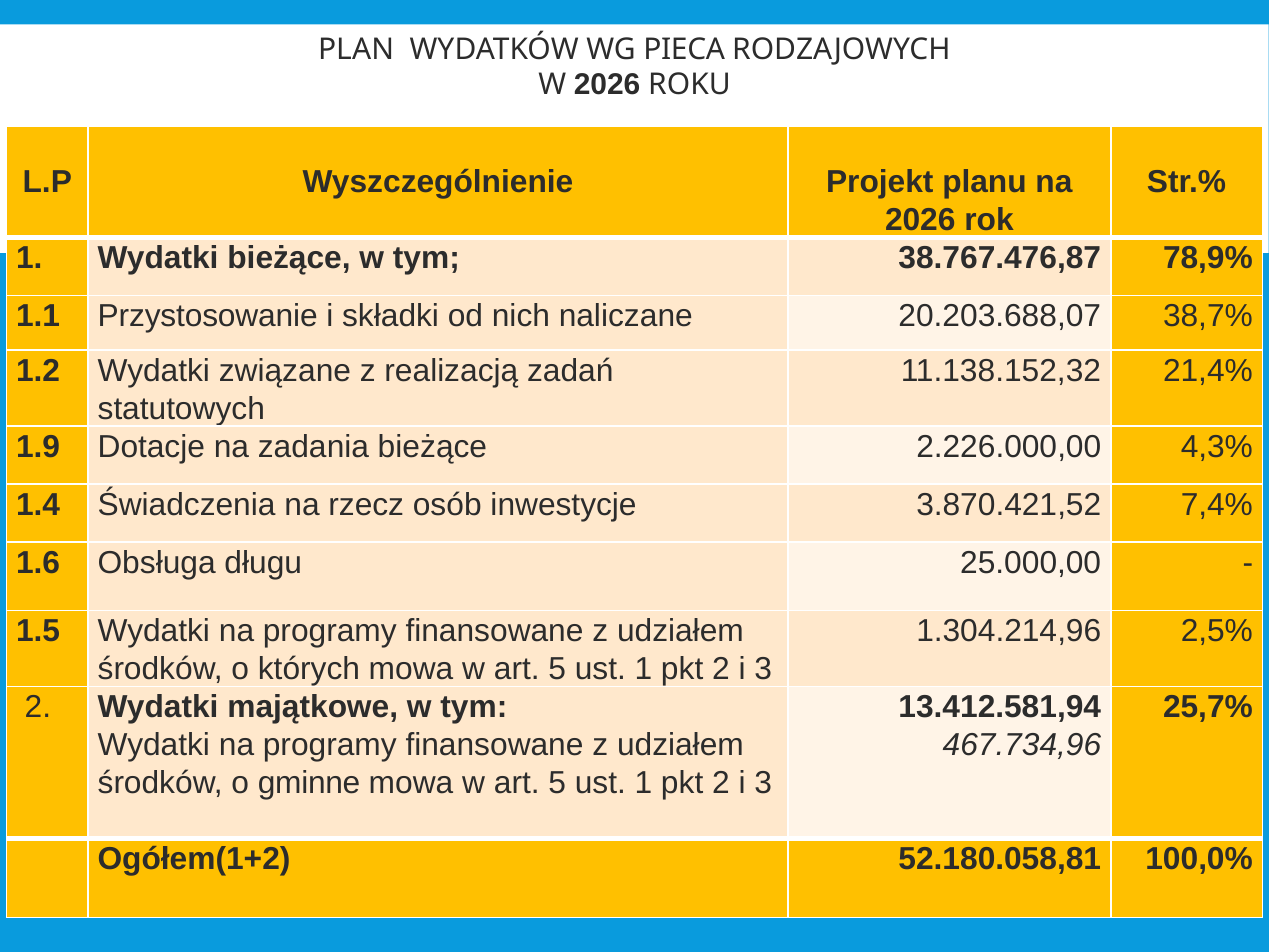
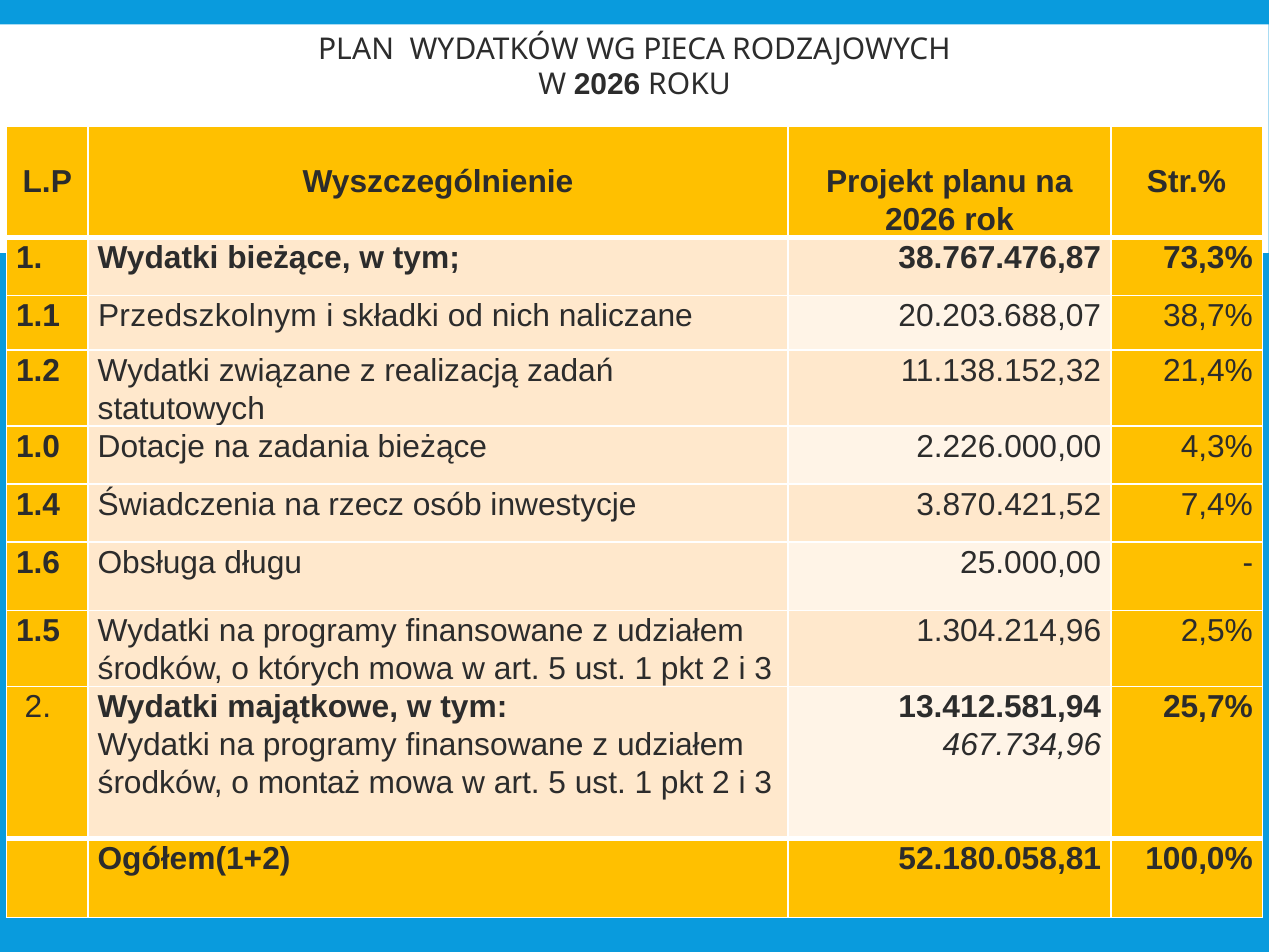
78,9%: 78,9% -> 73,3% (1208, 258)
Przystosowanie: Przystosowanie -> Przedszkolnym (207, 316)
1.9: 1.9 -> 1.0 (38, 446)
gminne: gminne -> montaż (309, 783)
